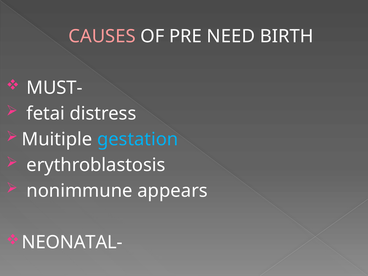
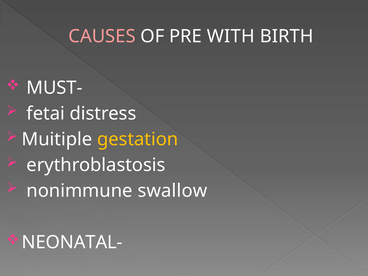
NEED: NEED -> WITH (231, 36)
gestation colour: light blue -> yellow (138, 139)
appears: appears -> swallow (172, 191)
